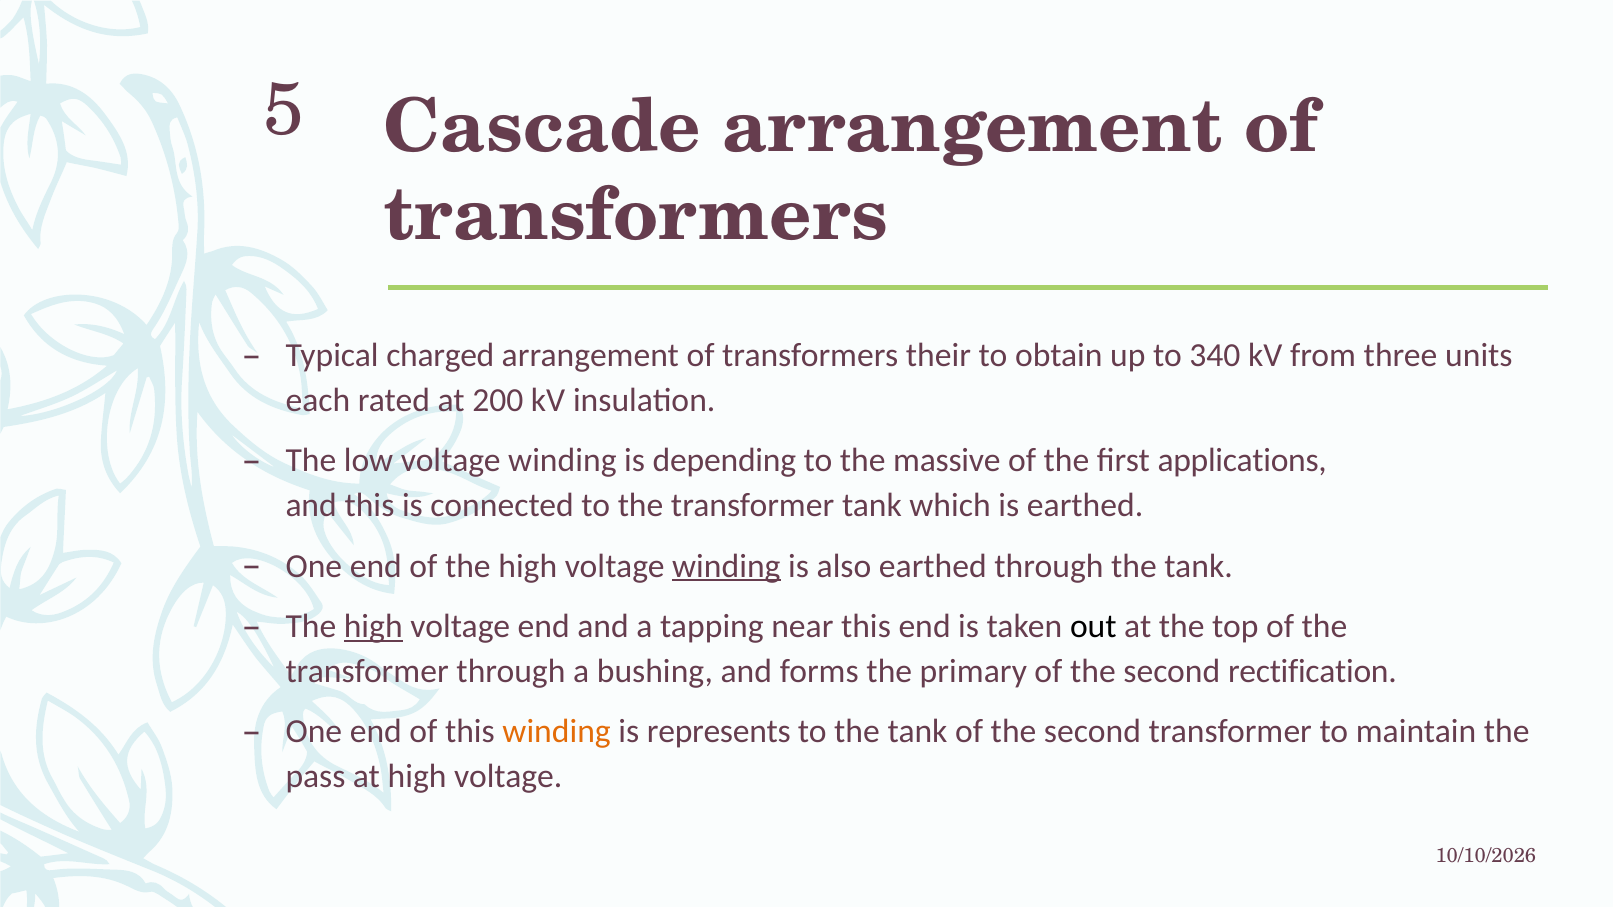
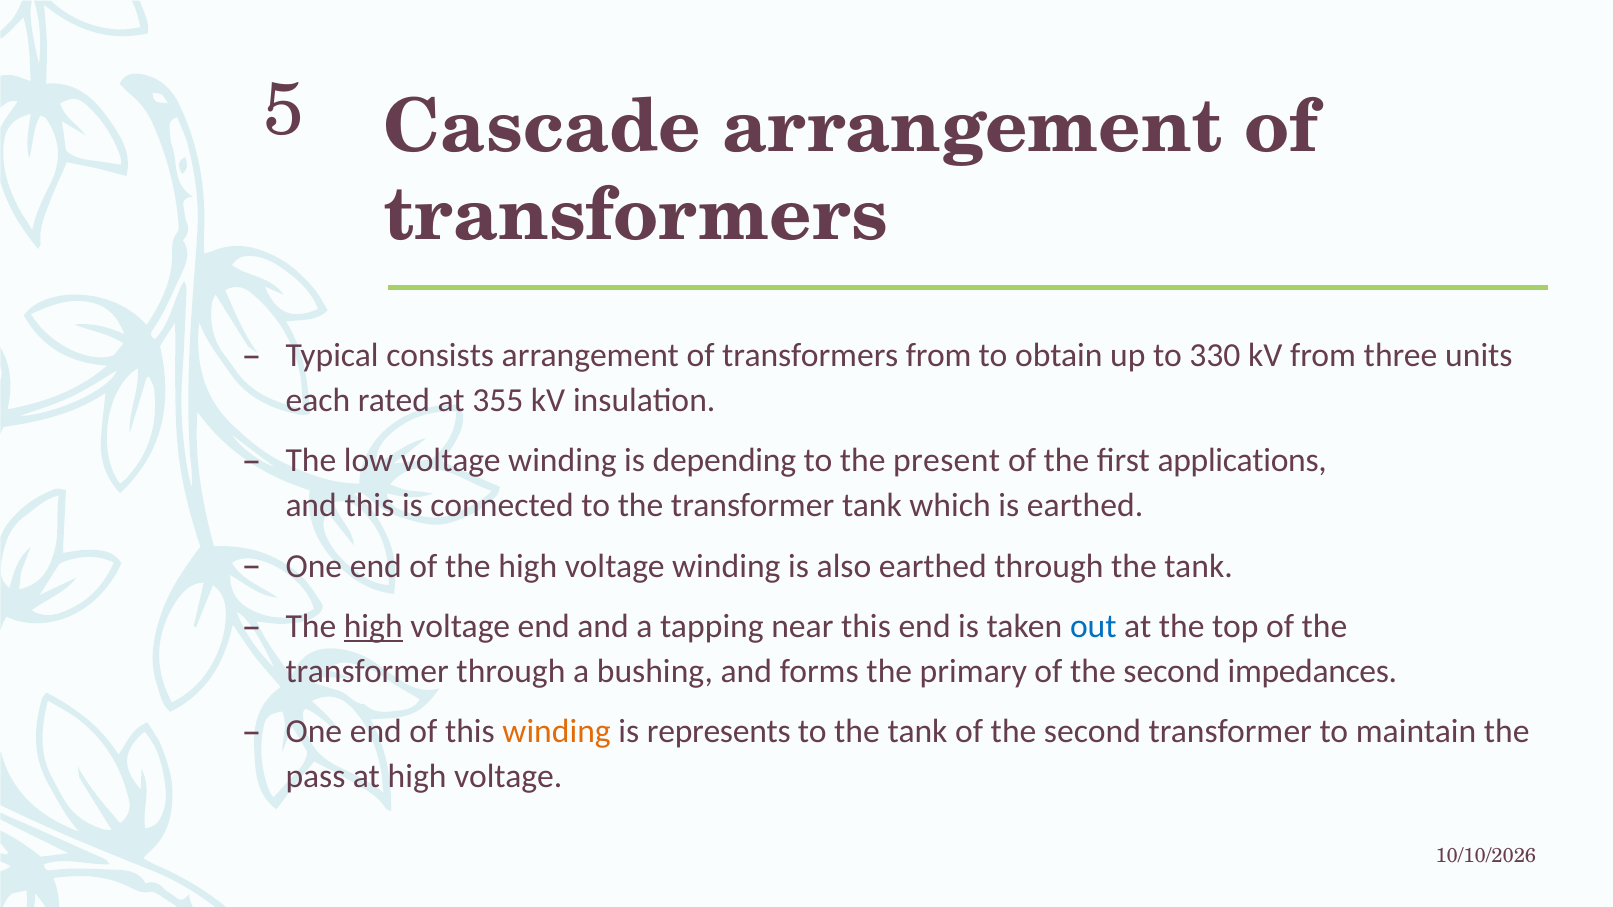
charged: charged -> consists (440, 356)
transformers their: their -> from (939, 356)
340: 340 -> 330 (1215, 356)
200: 200 -> 355 (498, 400)
massive: massive -> present (947, 461)
winding underline: present -> none (726, 566)
out colour: black -> blue (1093, 627)
rectification: rectification -> impedances (1312, 671)
